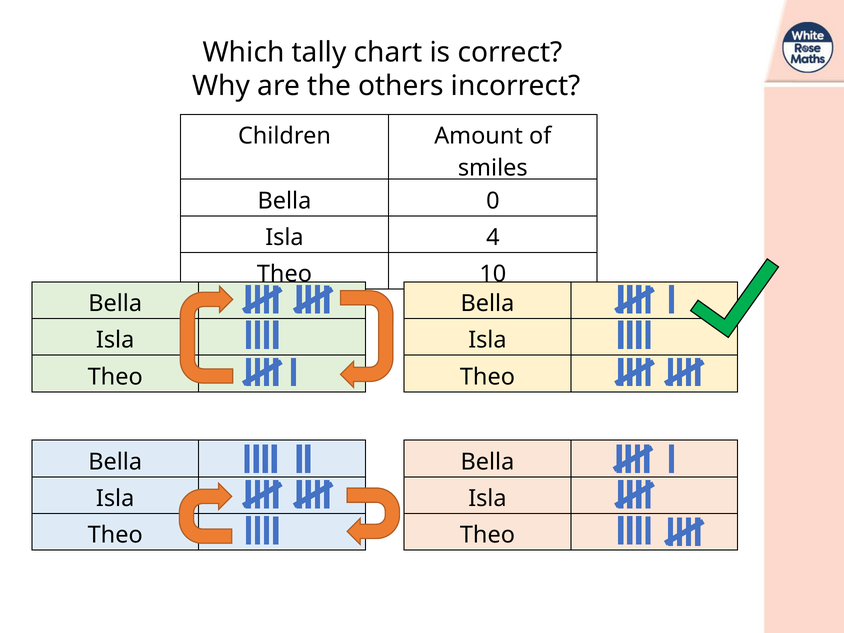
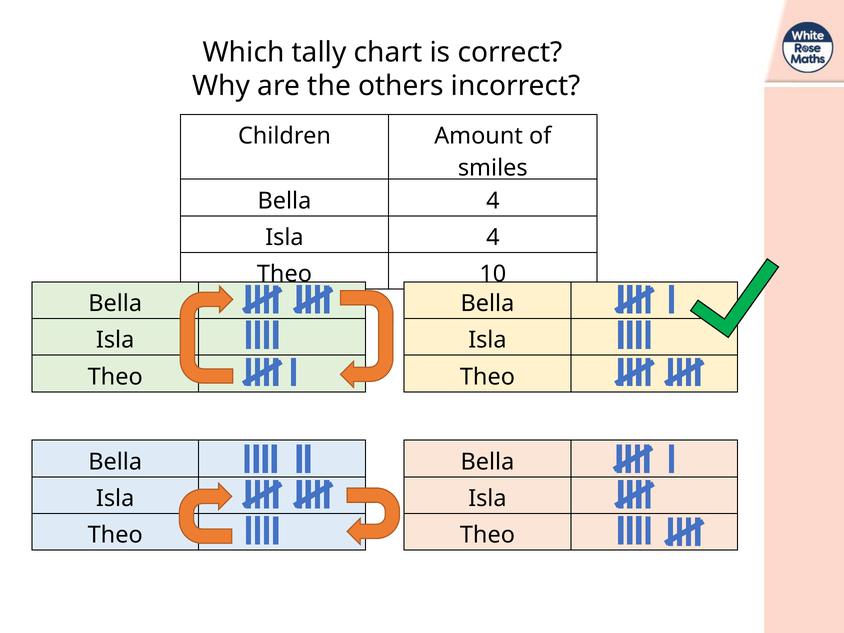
Bella 0: 0 -> 4 (493, 201)
